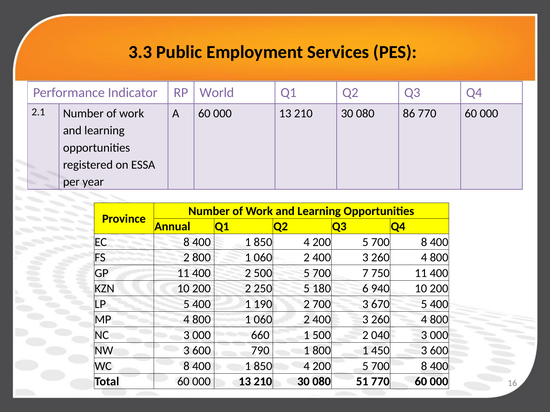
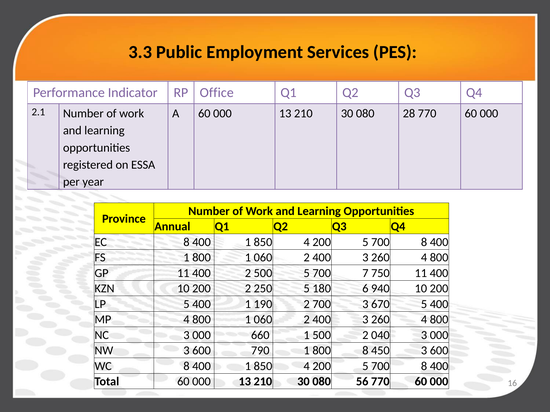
World: World -> Office (217, 93)
86: 86 -> 28 (409, 114)
FS 2: 2 -> 1 (186, 258)
1 800 1: 1 -> 8 (365, 351)
51: 51 -> 56 (362, 382)
